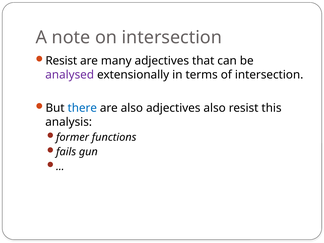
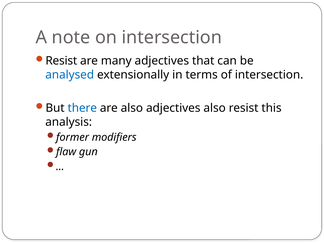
analysed colour: purple -> blue (70, 75)
functions: functions -> modifiers (114, 137)
fails: fails -> flaw (66, 152)
